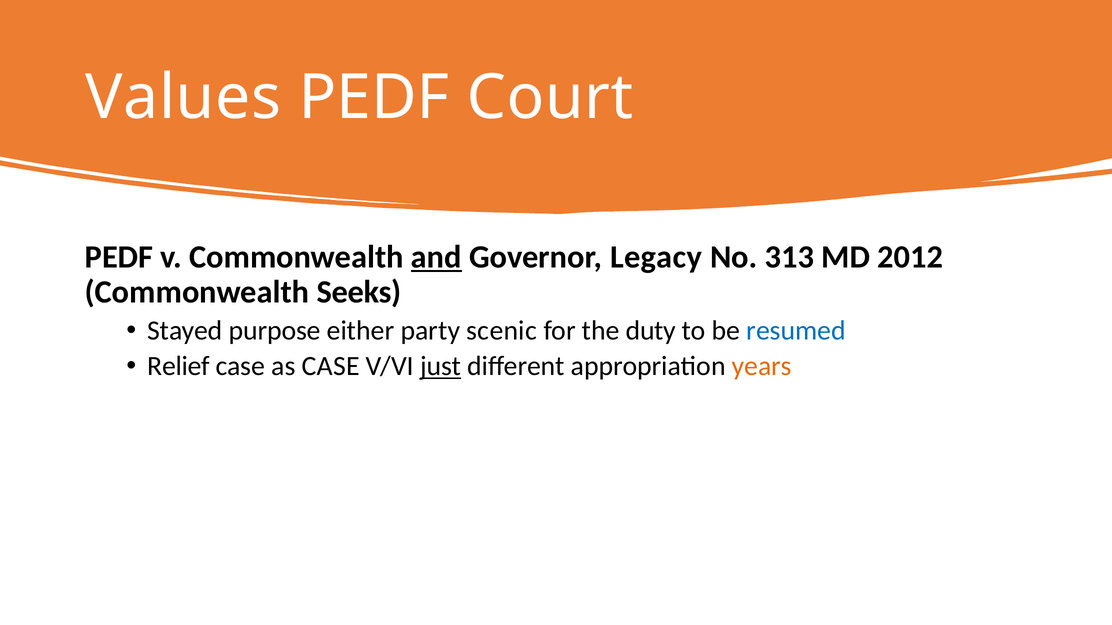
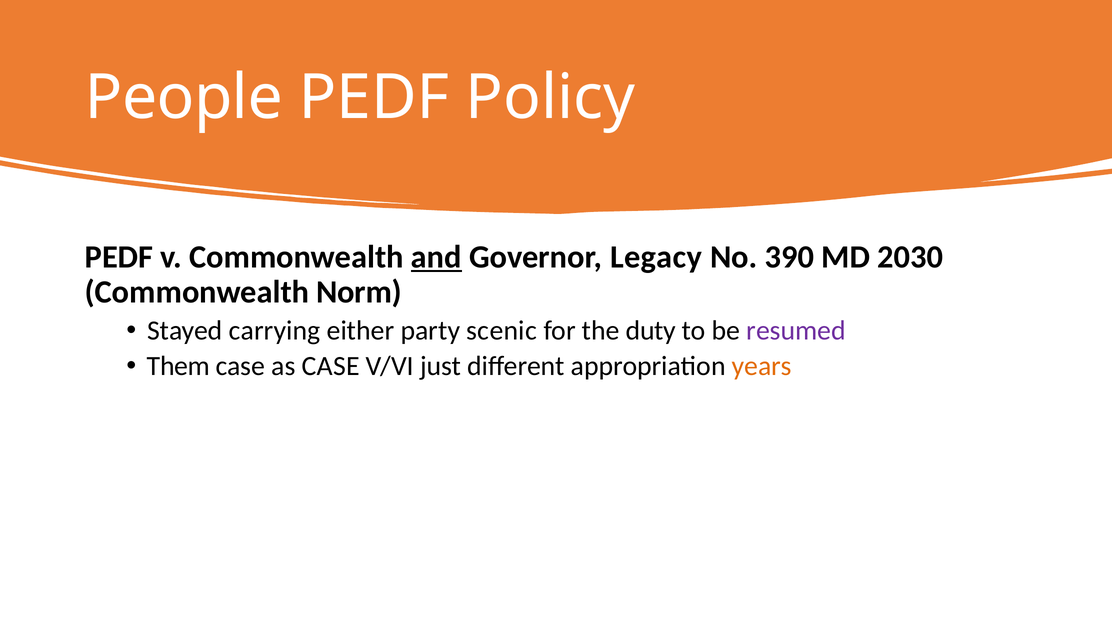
Values: Values -> People (184, 98)
Court: Court -> Policy (550, 98)
313: 313 -> 390 (789, 257)
2012: 2012 -> 2030 (910, 257)
Seeks: Seeks -> Norm (359, 292)
purpose: purpose -> carrying (275, 331)
resumed colour: blue -> purple (796, 331)
Relief: Relief -> Them (178, 367)
just underline: present -> none (441, 367)
